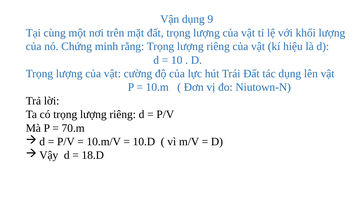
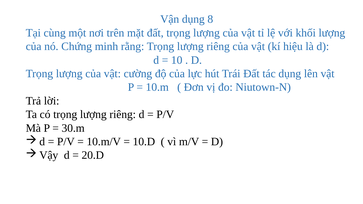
9: 9 -> 8 (210, 19)
70.m: 70.m -> 30.m (73, 128)
18.D: 18.D -> 20.D (93, 155)
